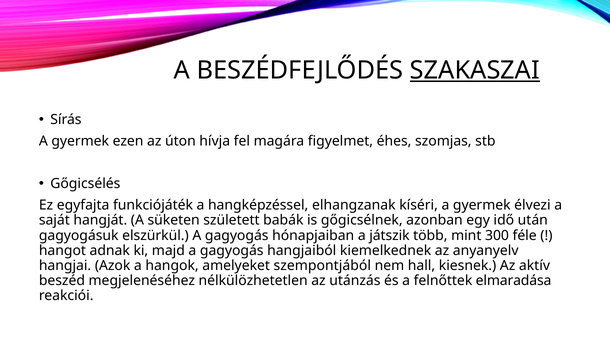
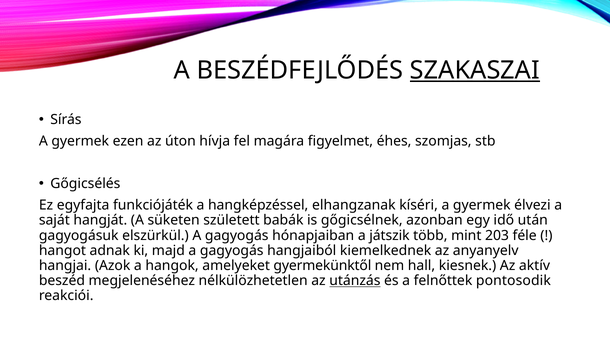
300: 300 -> 203 (497, 236)
szempontjából: szempontjából -> gyermekünktől (322, 266)
utánzás underline: none -> present (355, 281)
elmaradása: elmaradása -> pontosodik (513, 281)
